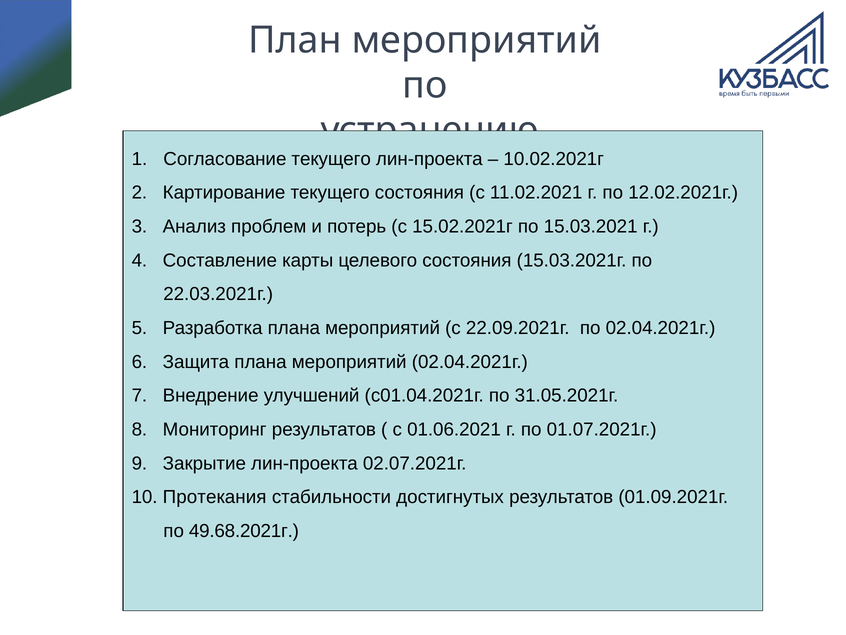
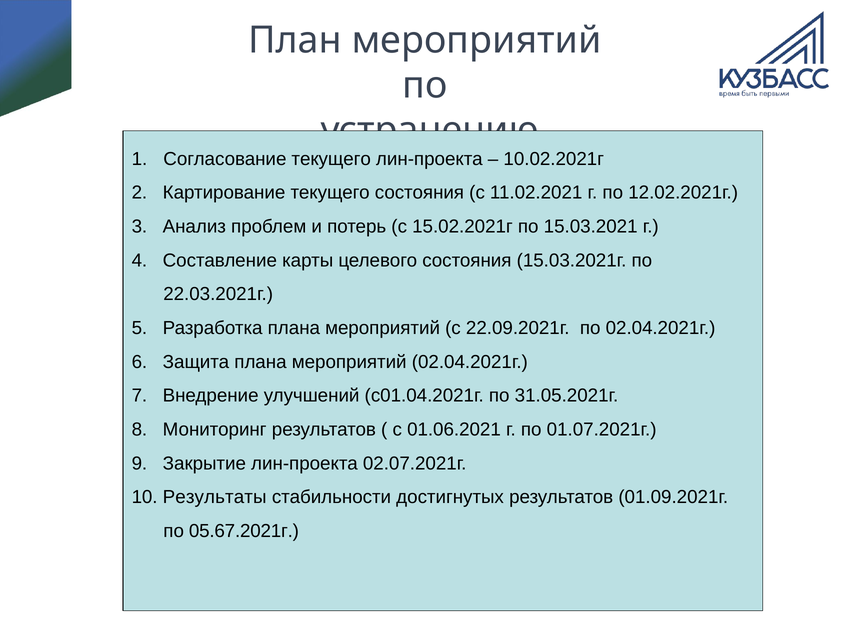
Протекания: Протекания -> Результаты (215, 497)
49.68.2021г: 49.68.2021г -> 05.67.2021г (244, 531)
